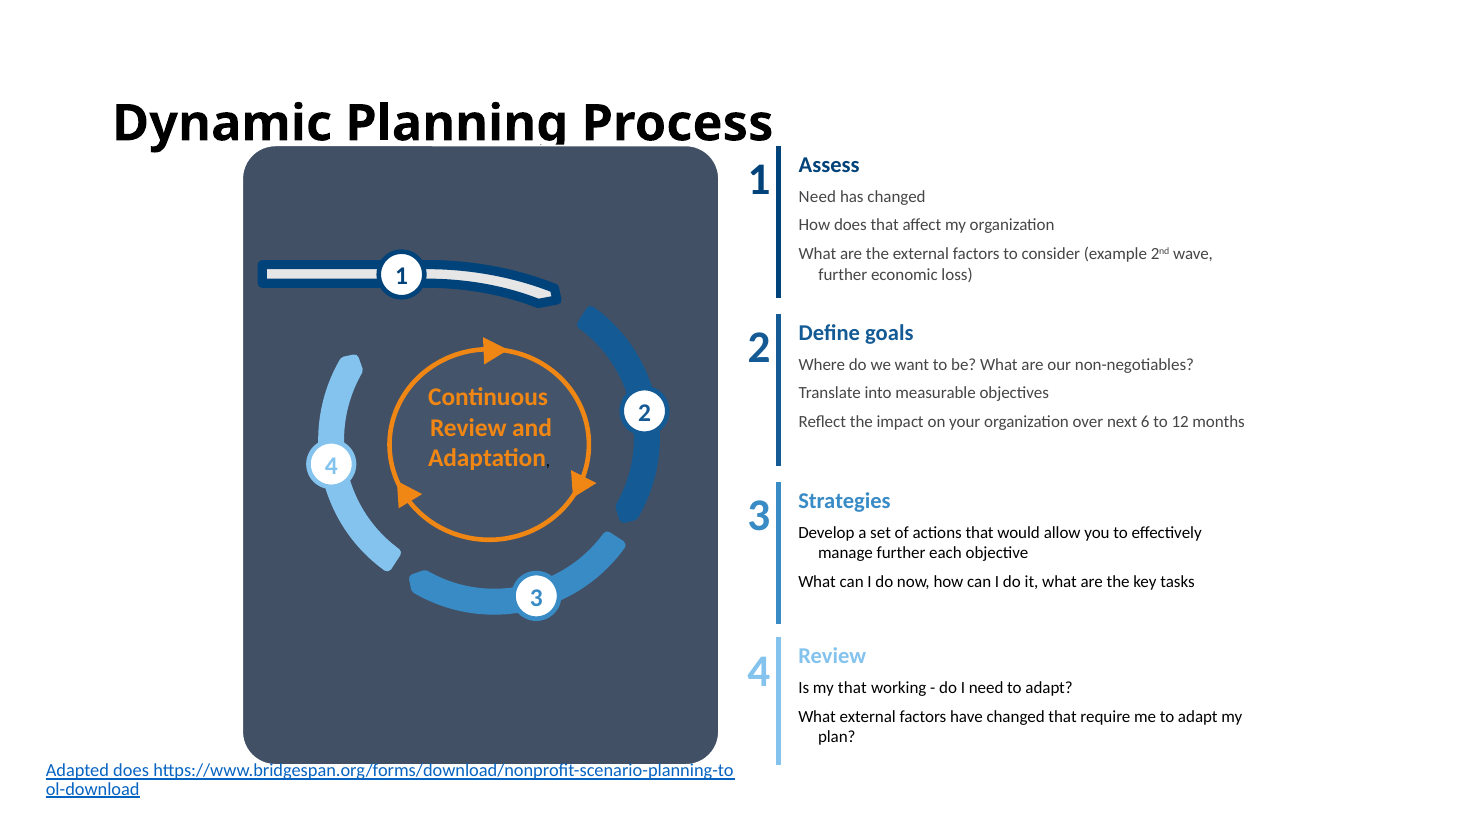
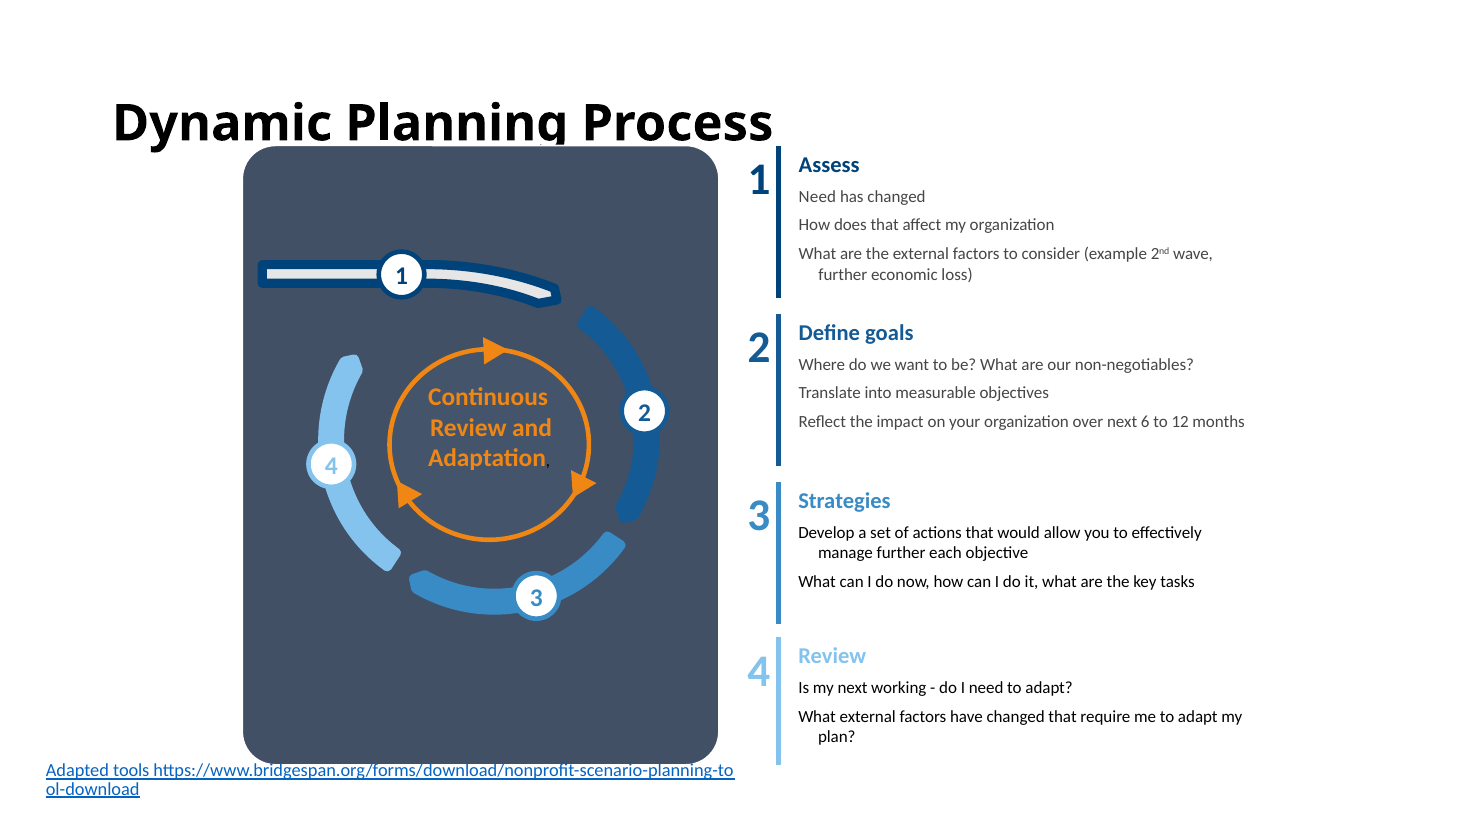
my that: that -> next (853, 688)
Adapted does: does -> tools (131, 771)
